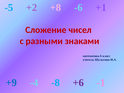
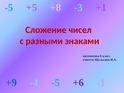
+2: +2 -> +5 (32, 8)
-6: -6 -> -3 (78, 8)
-4 -8: -8 -> -5 (56, 83)
